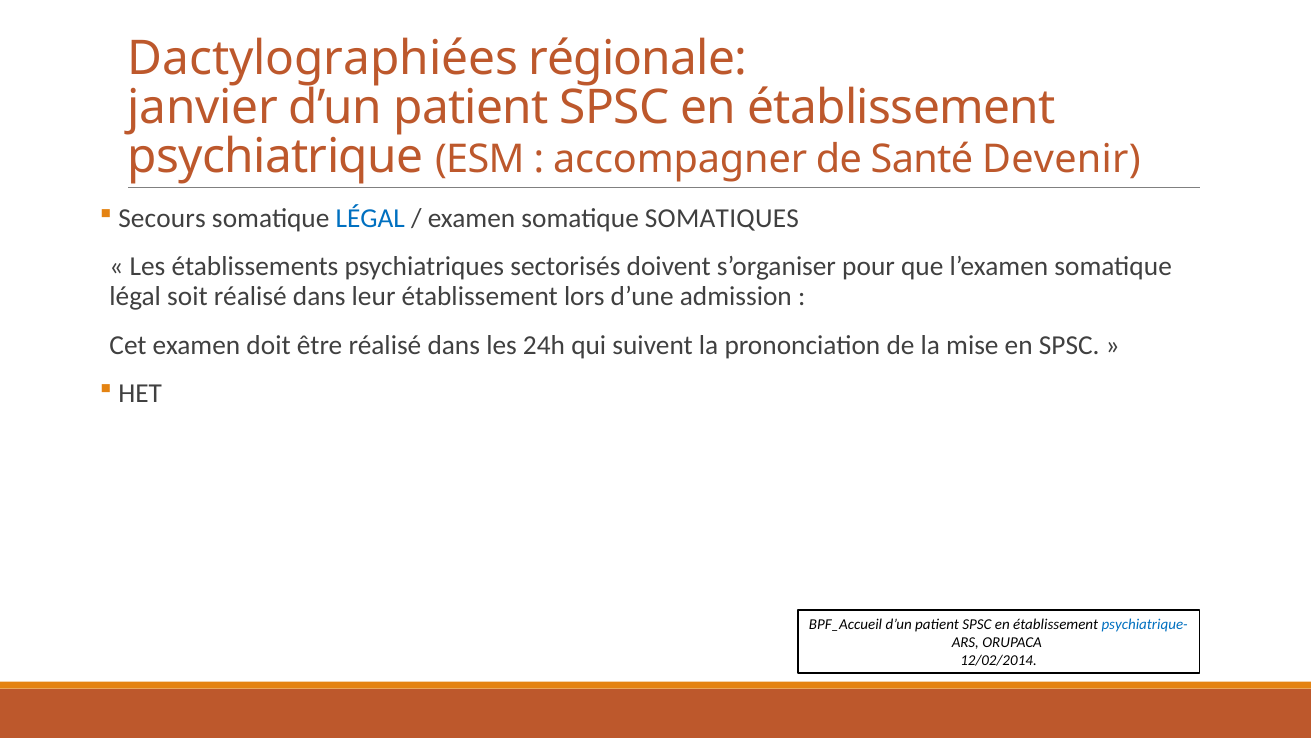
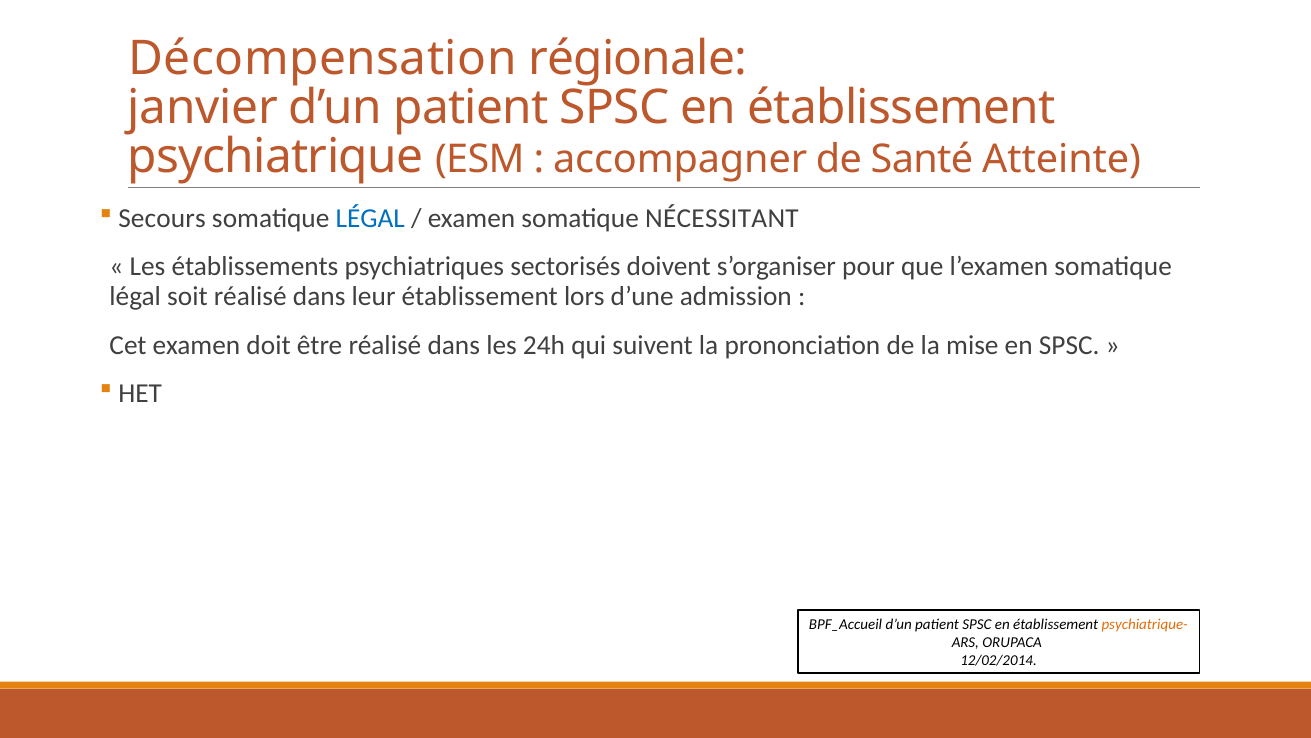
Dactylographiées: Dactylographiées -> Décompensation (323, 59)
Devenir: Devenir -> Atteinte (1062, 159)
SOMATIQUES: SOMATIQUES -> NÉCESSITANT (722, 218)
psychiatrique- colour: blue -> orange (1145, 624)
